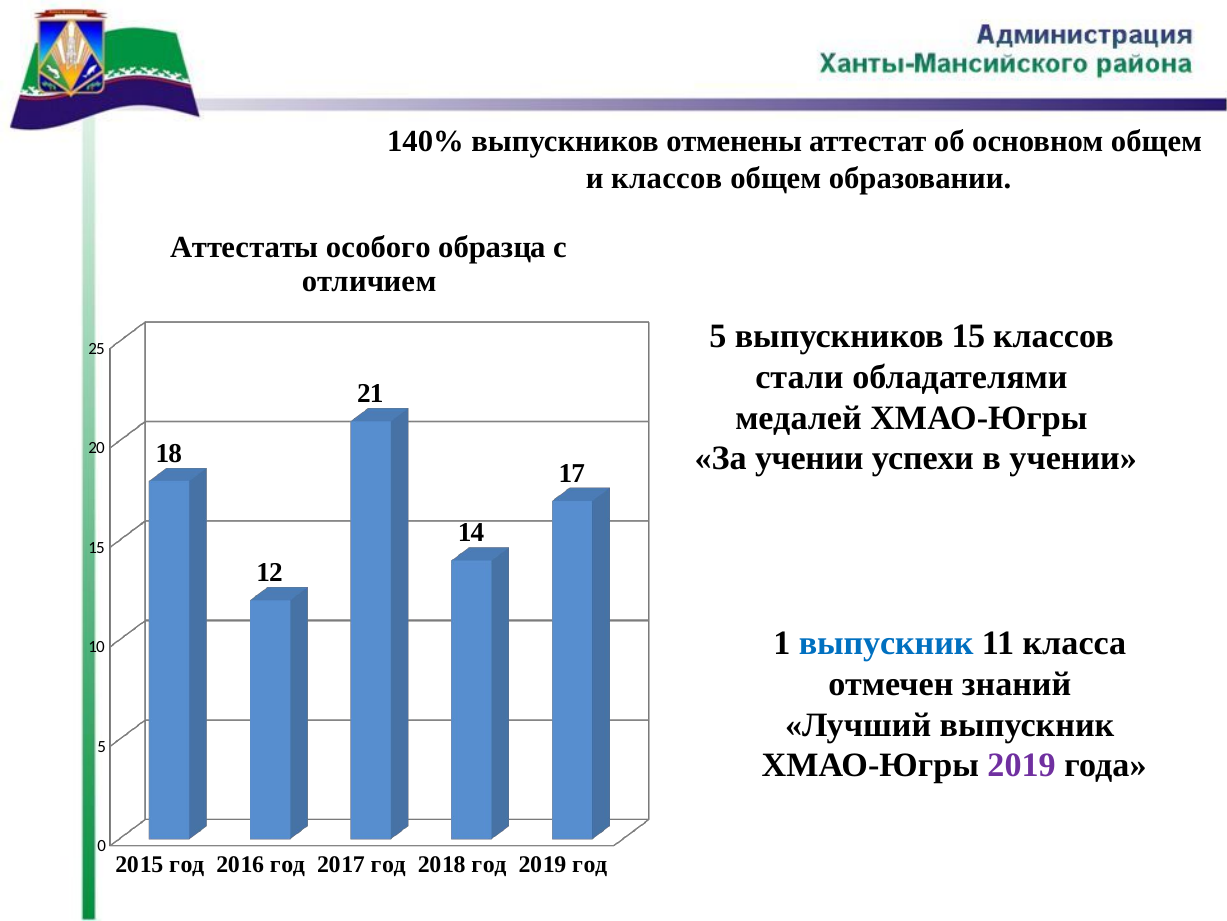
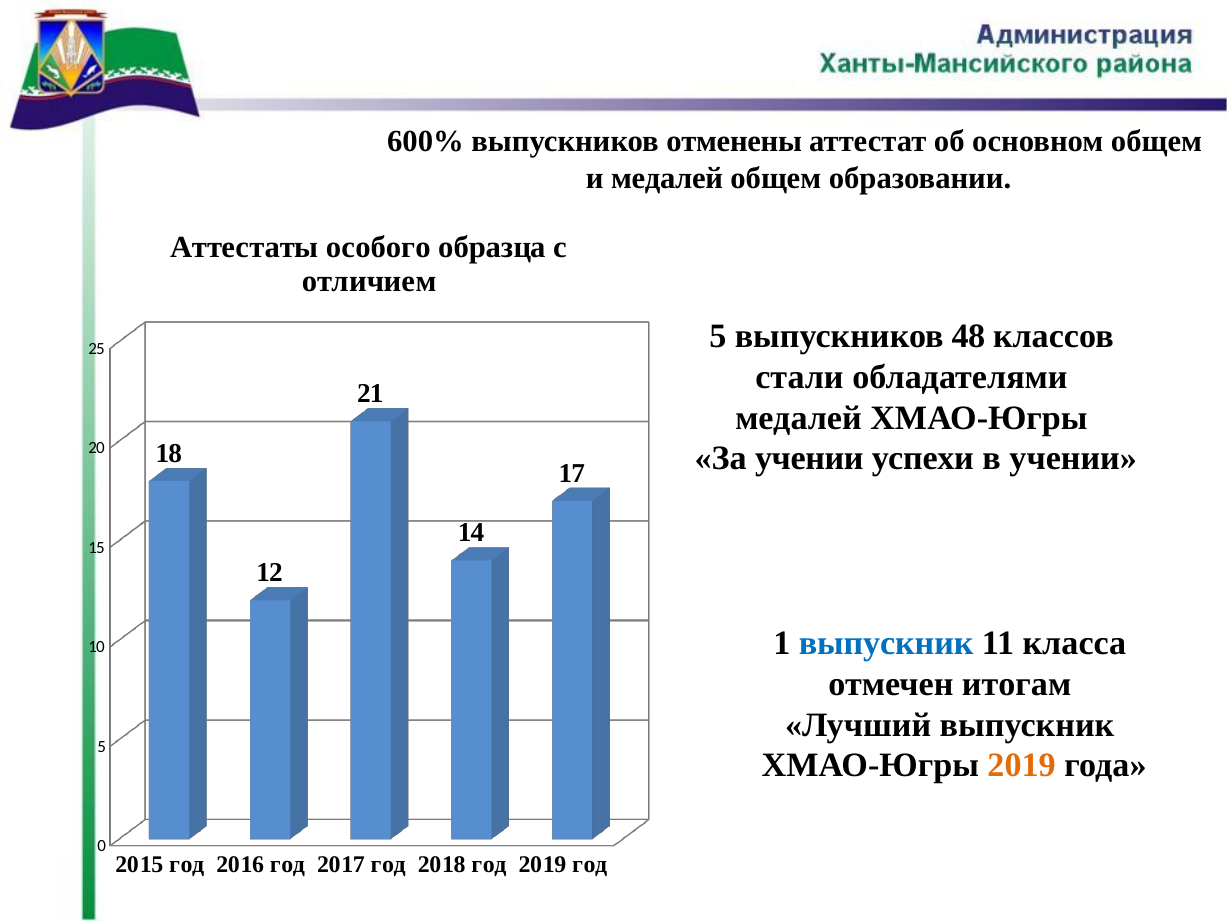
140%: 140% -> 600% (425, 142)
и классов: классов -> медалей (667, 178)
выпускников 15: 15 -> 48 (968, 336)
знаний: знаний -> итогам (1017, 683)
2019 colour: purple -> orange (1022, 765)
